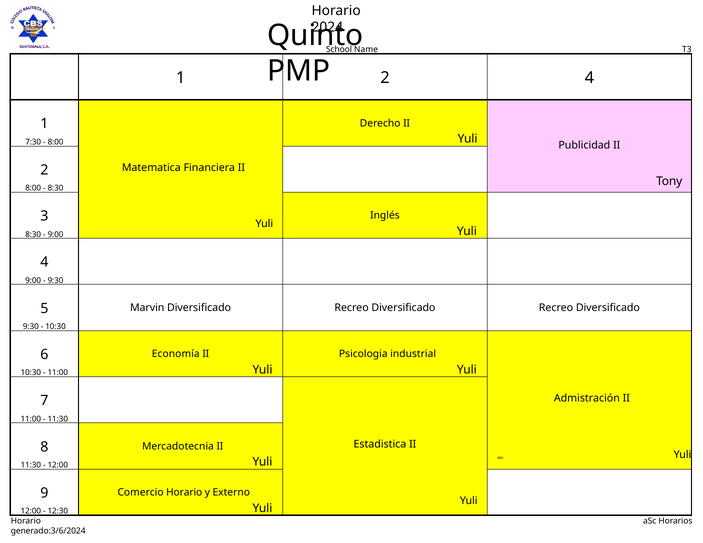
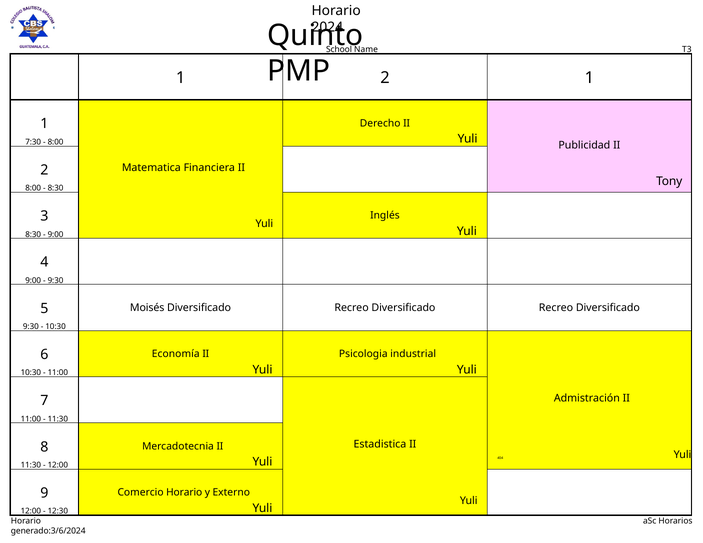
2 4: 4 -> 1 (589, 78)
Marvin: Marvin -> Moisés (147, 308)
